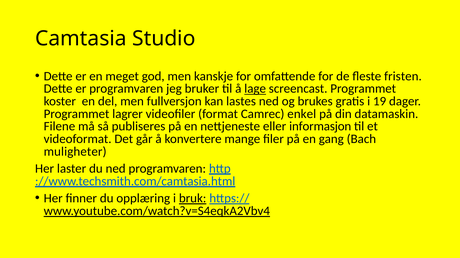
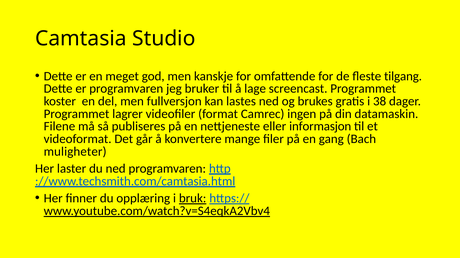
fristen: fristen -> tilgang (403, 76)
lage underline: present -> none (255, 89)
19: 19 -> 38 (380, 102)
enkel: enkel -> ingen (302, 114)
